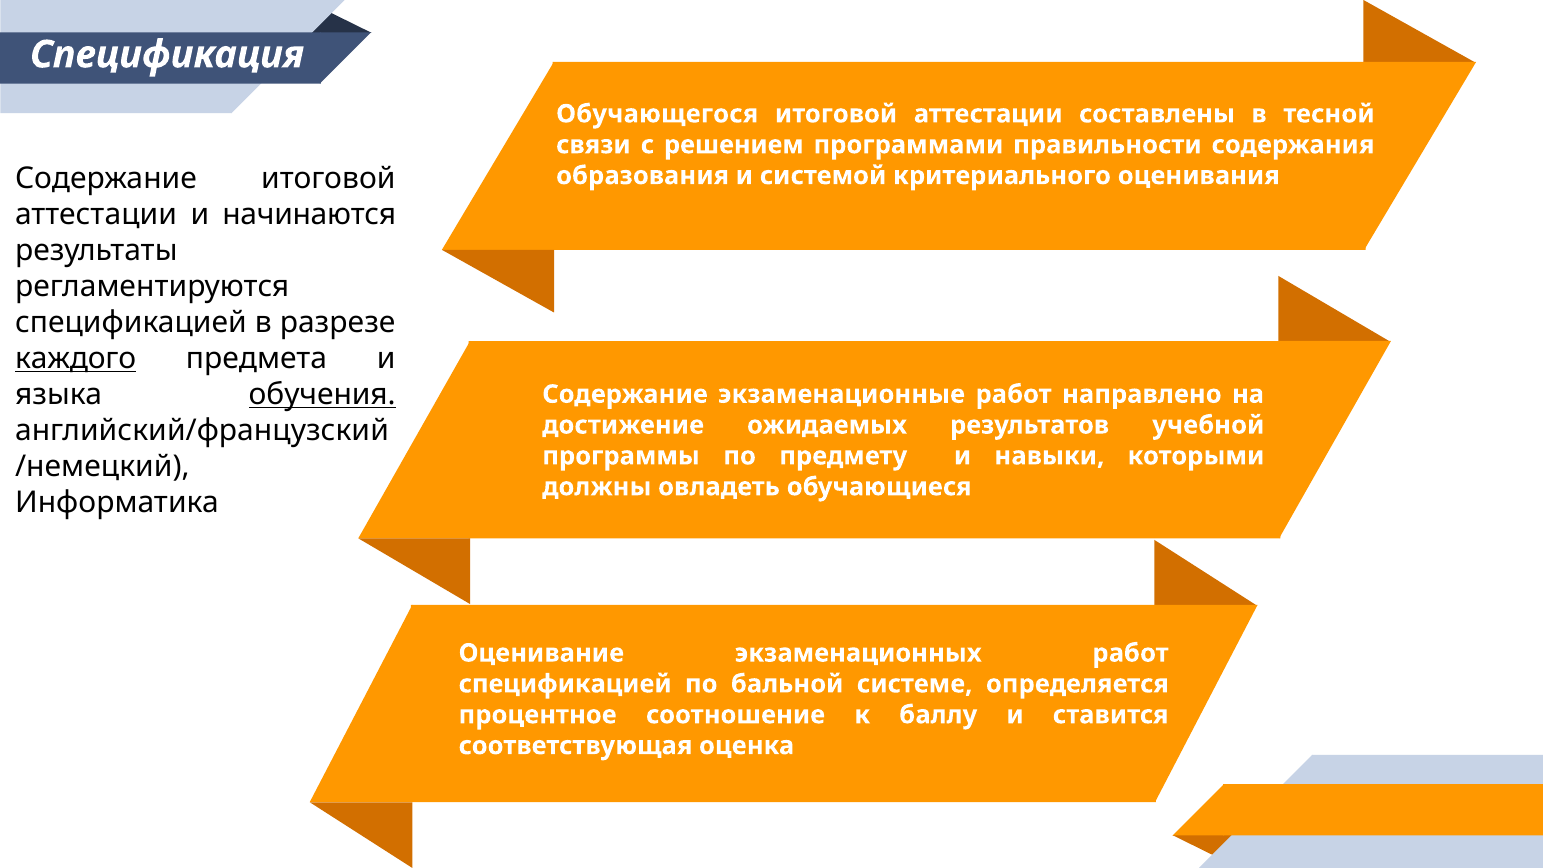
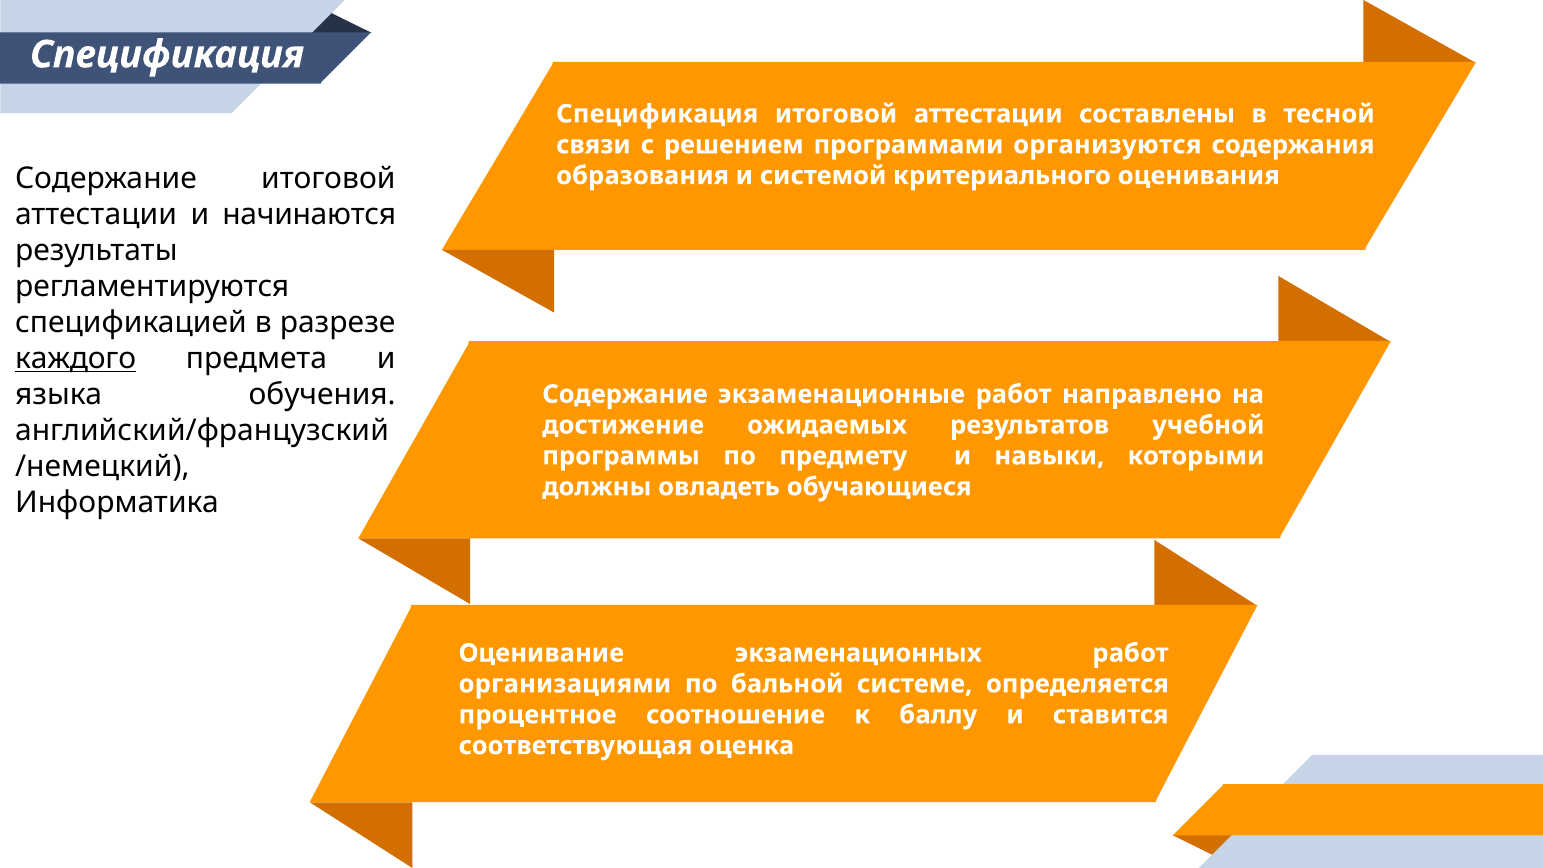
Обучающегося: Обучающегося -> Спецификация (657, 114)
правильности: правильности -> организуются (1107, 145)
обучения underline: present -> none (322, 395)
спецификацией: спецификацией -> организациями (565, 684)
